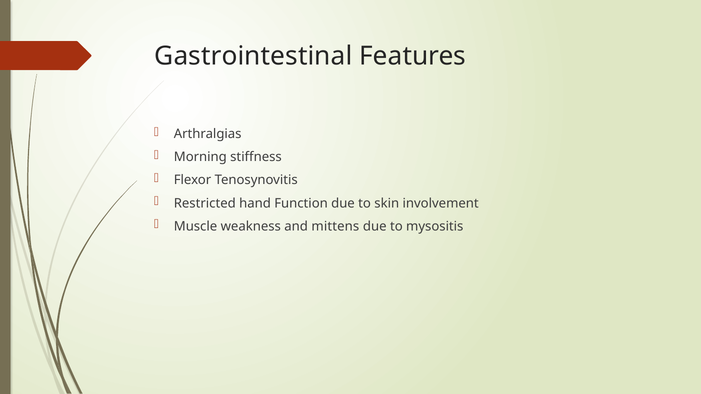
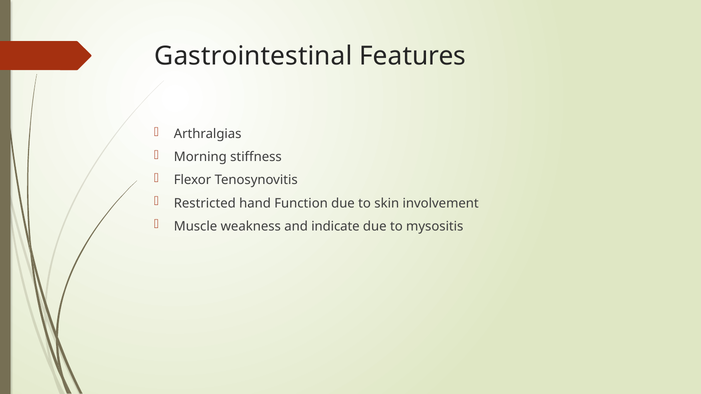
mittens: mittens -> indicate (335, 226)
